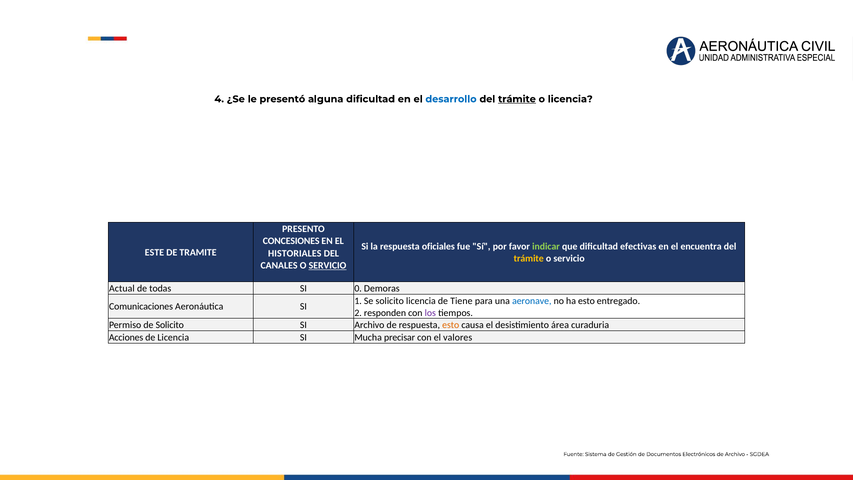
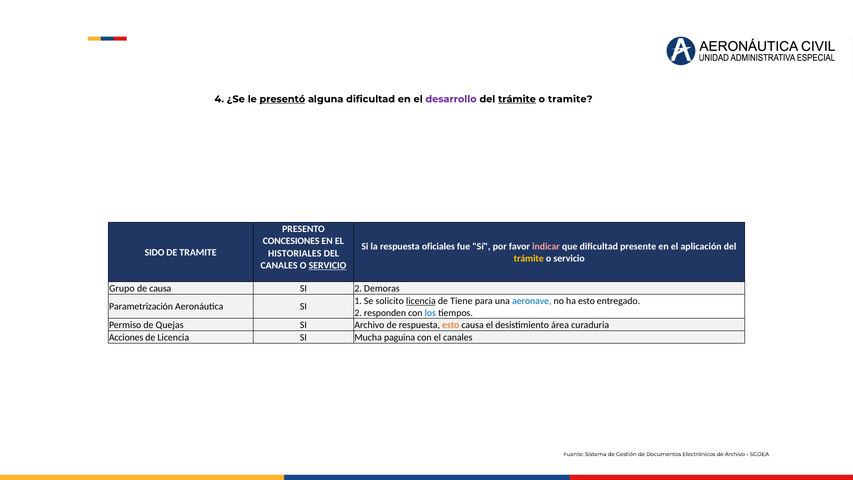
presentó underline: none -> present (282, 99)
desarrollo colour: blue -> purple (451, 99)
o licencia: licencia -> tramite (570, 99)
indicar colour: light green -> pink (546, 246)
efectivas: efectivas -> presente (638, 246)
encuentra: encuentra -> aplicación (701, 246)
ESTE: ESTE -> SIDO (155, 252)
Actual: Actual -> Grupo (122, 288)
de todas: todas -> causa (160, 288)
SI 0: 0 -> 2 (358, 288)
licencia underline: none -> present (421, 301)
Comunicaciones: Comunicaciones -> Parametrización (141, 307)
los colour: purple -> blue (430, 313)
de Solicito: Solicito -> Quejas (170, 325)
precisar: precisar -> paguina (400, 337)
el valores: valores -> canales (458, 337)
